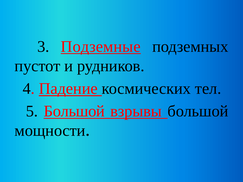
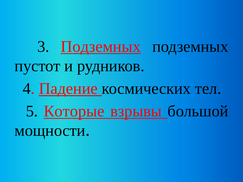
3 Подземные: Подземные -> Подземных (101, 47)
5 Большой: Большой -> Которые (74, 111)
